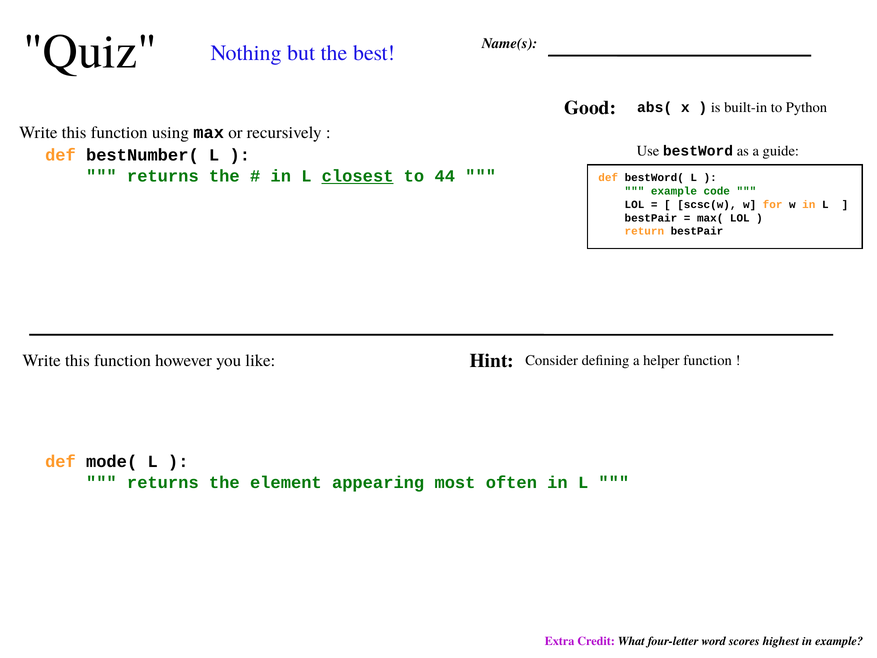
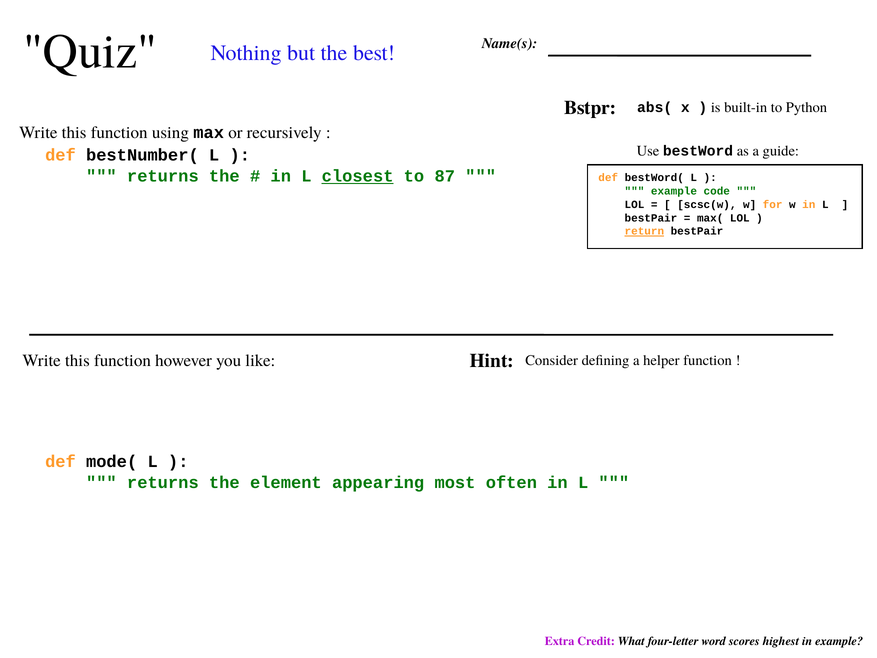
Good: Good -> Bstpr (590, 108)
44: 44 -> 87 (445, 176)
return underline: none -> present (644, 231)
